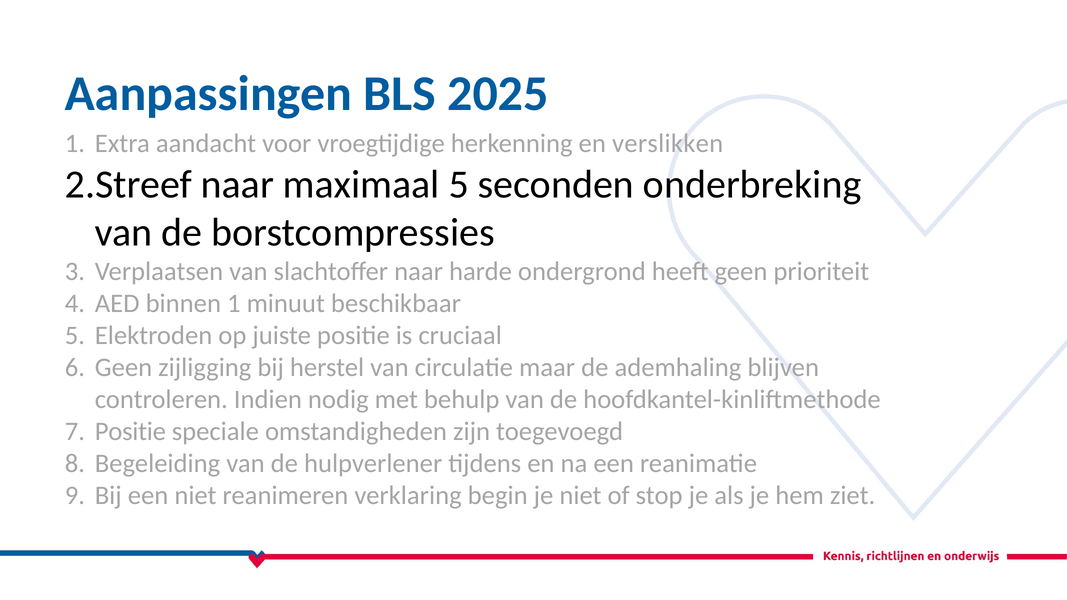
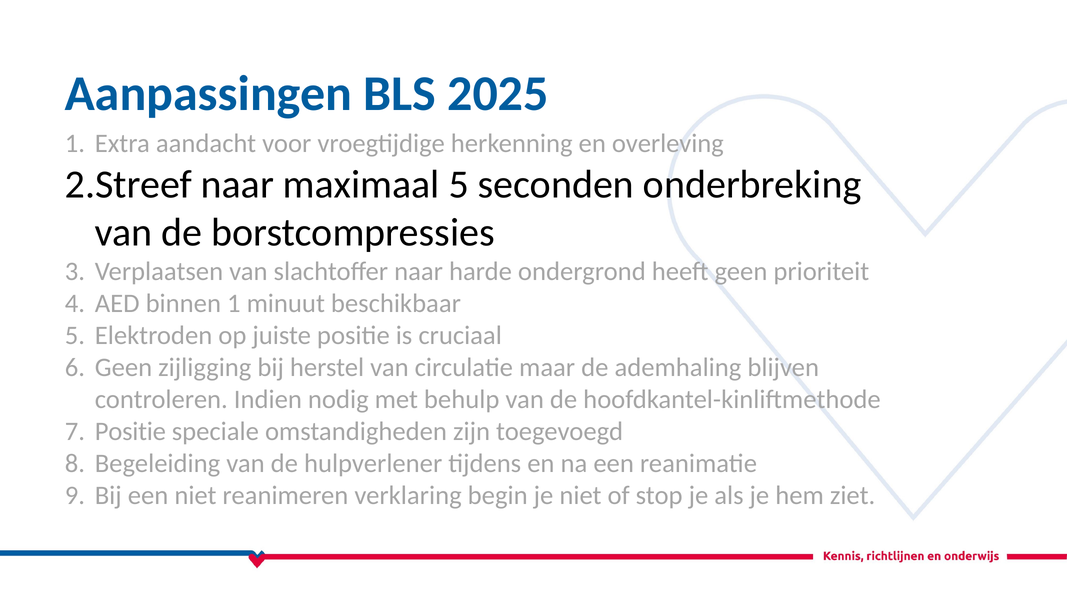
verslikken: verslikken -> overleving (668, 144)
